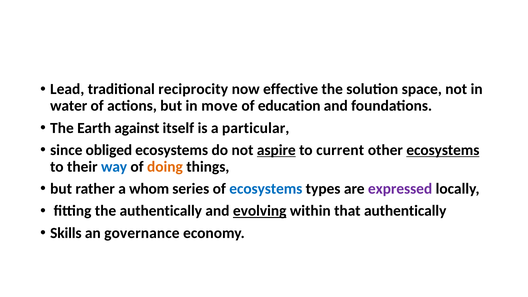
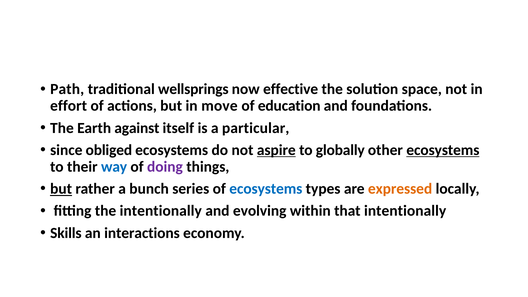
Lead: Lead -> Path (67, 89)
reciprocity: reciprocity -> wellsprings (193, 89)
water: water -> effort (69, 106)
current: current -> globally (340, 150)
doing colour: orange -> purple (165, 167)
but underline: none -> present (61, 189)
whom: whom -> bunch (149, 189)
expressed colour: purple -> orange (400, 189)
the authentically: authentically -> intentionally (161, 211)
evolving underline: present -> none (260, 211)
that authentically: authentically -> intentionally (405, 211)
governance: governance -> interactions (142, 233)
